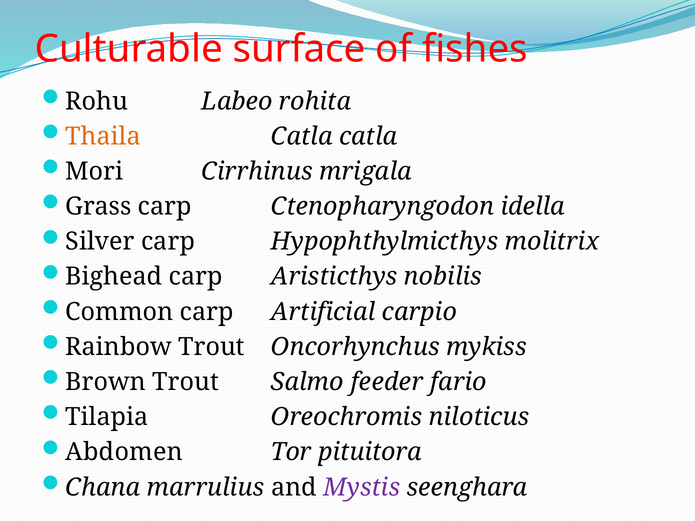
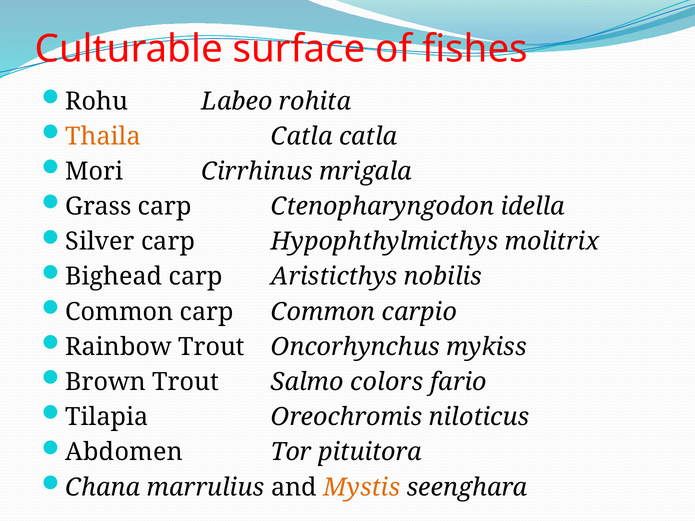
carp Artificial: Artificial -> Common (323, 312)
feeder: feeder -> colors (387, 382)
Mystis colour: purple -> orange (362, 487)
